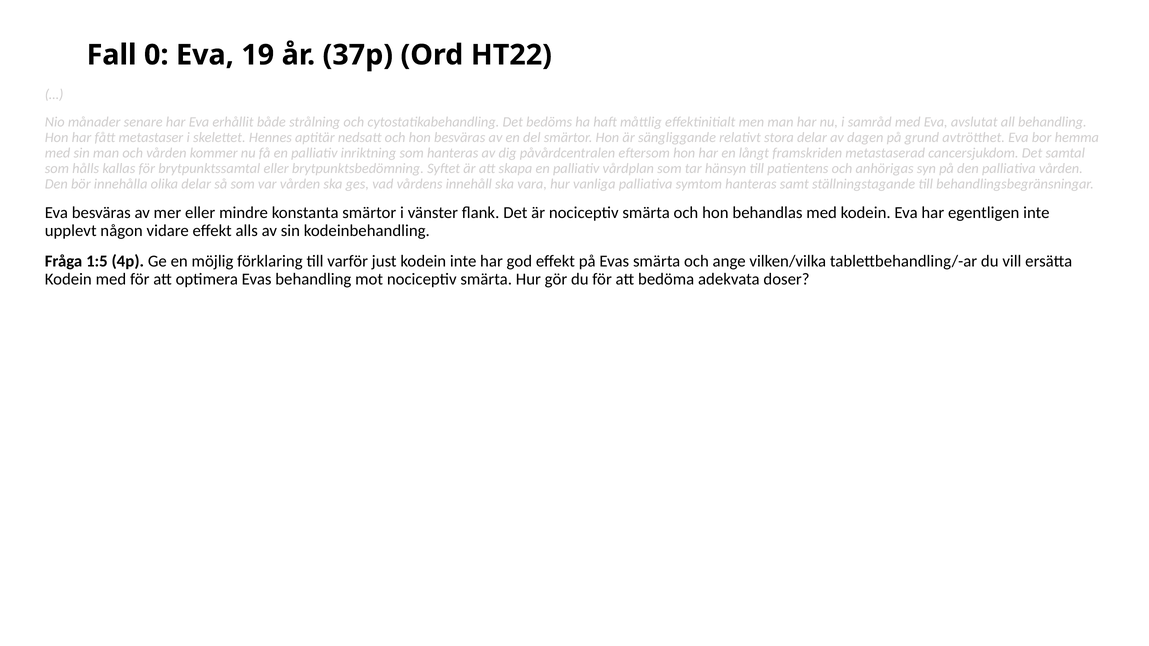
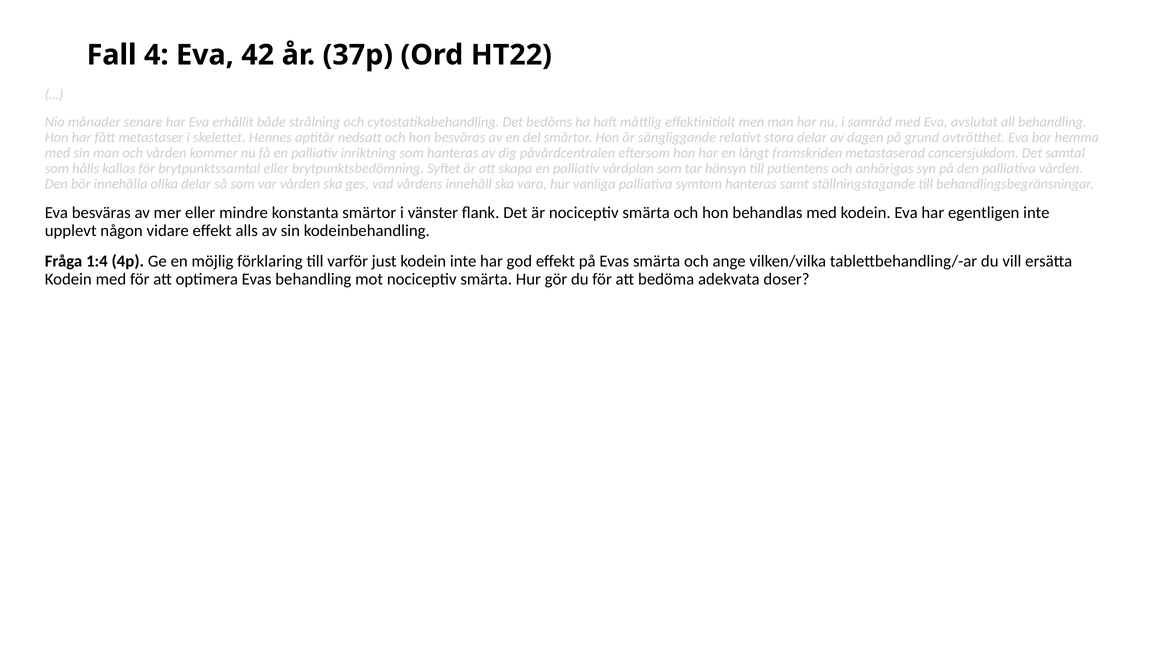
0: 0 -> 4 (156, 55)
19: 19 -> 42 (258, 55)
1:5: 1:5 -> 1:4 (97, 261)
